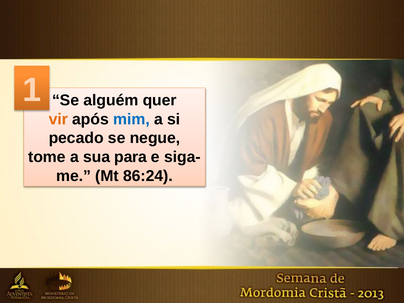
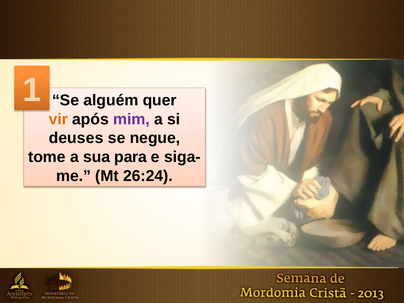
mim colour: blue -> purple (131, 119)
pecado: pecado -> deuses (76, 138)
86:24: 86:24 -> 26:24 (148, 176)
